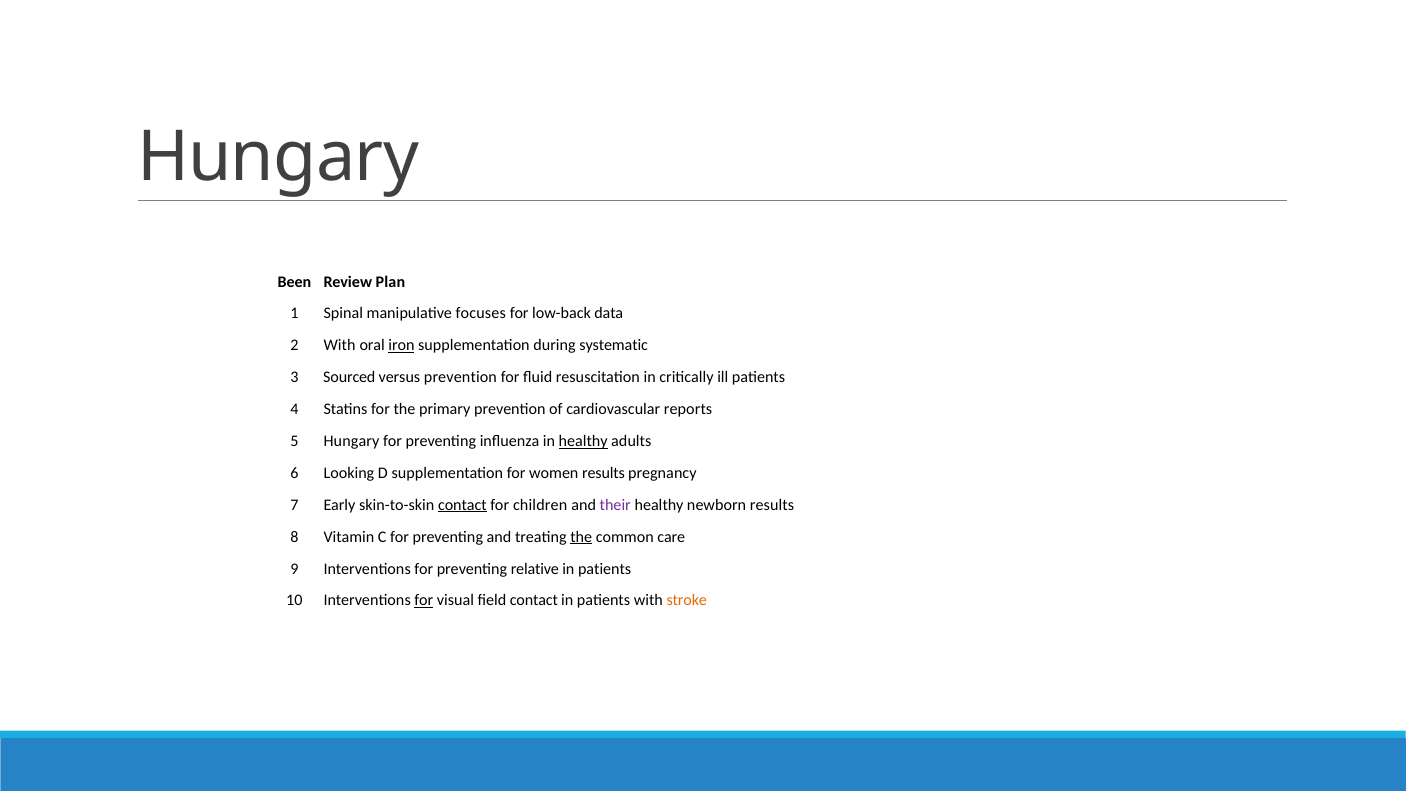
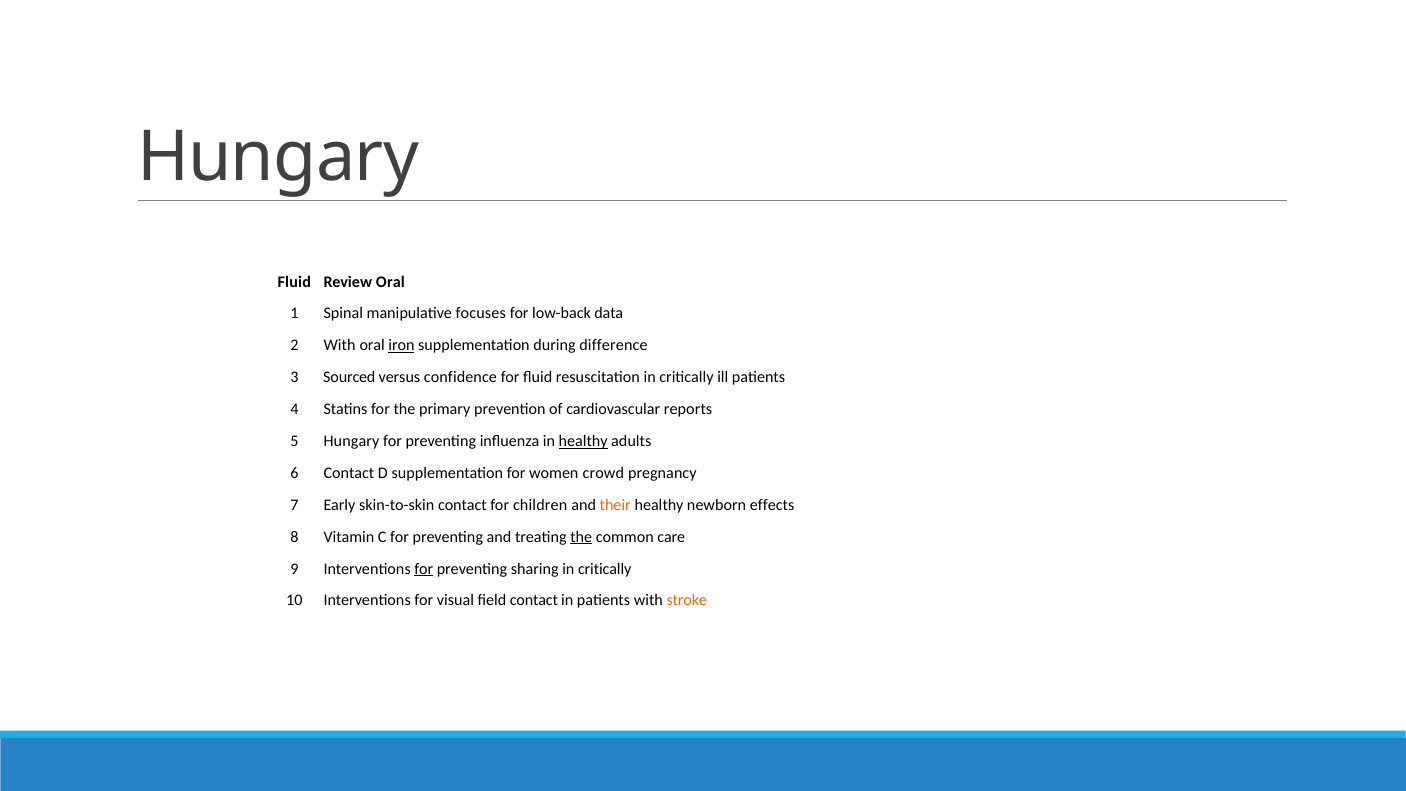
Been: Been -> Fluid (294, 282)
Review Plan: Plan -> Oral (390, 282)
systematic: systematic -> difference (613, 345)
versus prevention: prevention -> confidence (460, 377)
6 Looking: Looking -> Contact (349, 473)
women results: results -> crowd (603, 473)
contact underline: present -> none (462, 505)
their colour: purple -> orange (615, 505)
newborn results: results -> effects (772, 505)
for underline: none -> present (424, 569)
relative: relative -> sharing (535, 569)
patients: patients -> critically (605, 569)
for underline: present -> none (424, 601)
